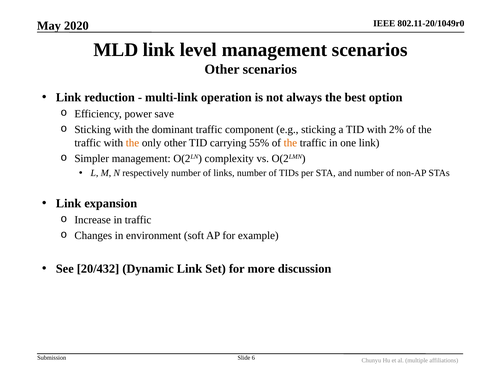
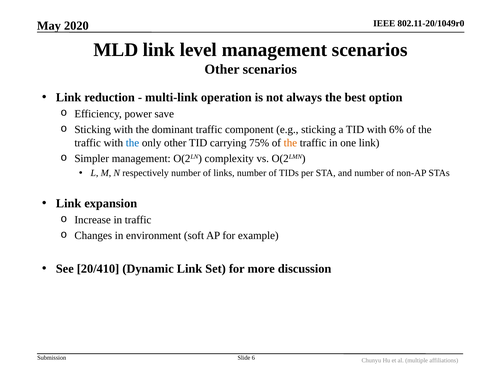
2%: 2% -> 6% (396, 129)
the colour: orange -> blue (132, 143)
55%: 55% -> 75% (259, 143)
20/432: 20/432 -> 20/410 (98, 268)
